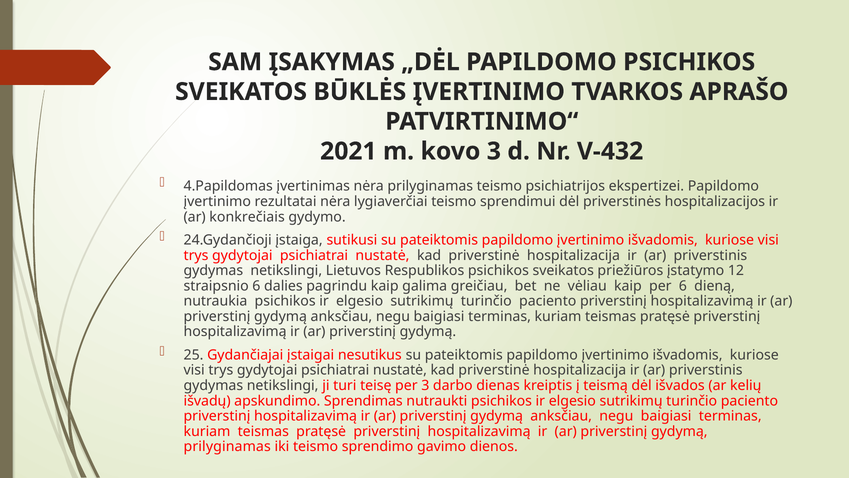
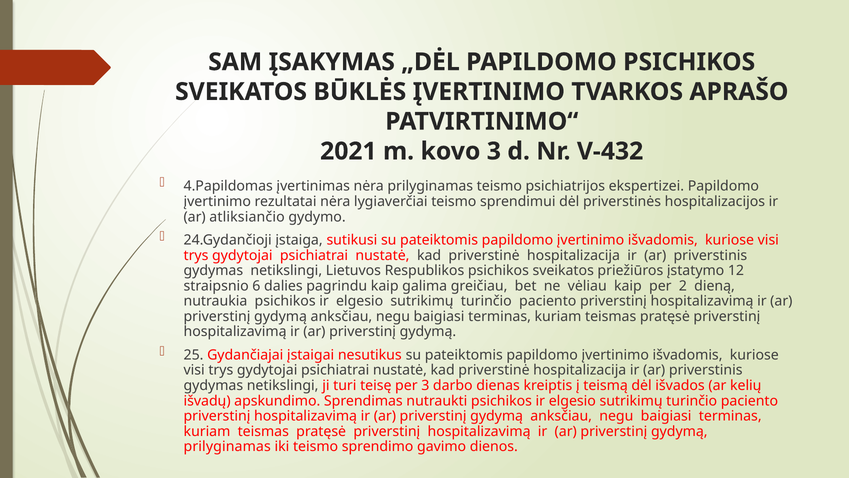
konkrečiais: konkrečiais -> atliksiančio (247, 217)
per 6: 6 -> 2 (683, 286)
